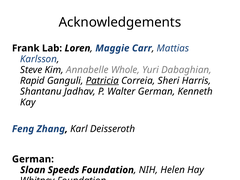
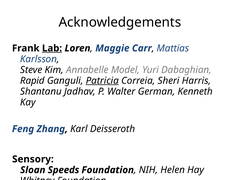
Lab underline: none -> present (52, 48)
Whole: Whole -> Model (125, 70)
German: German -> Sensory (33, 159)
